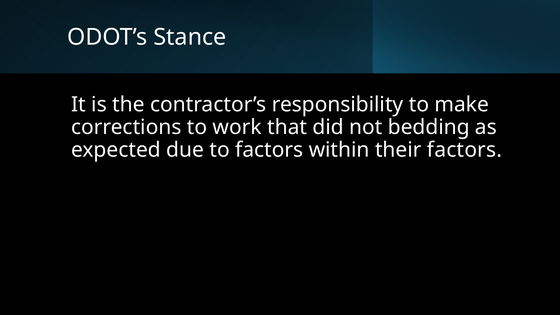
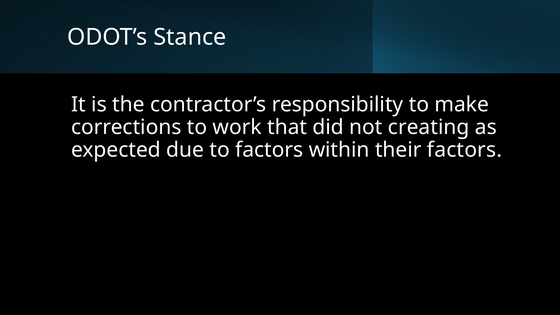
bedding: bedding -> creating (429, 127)
